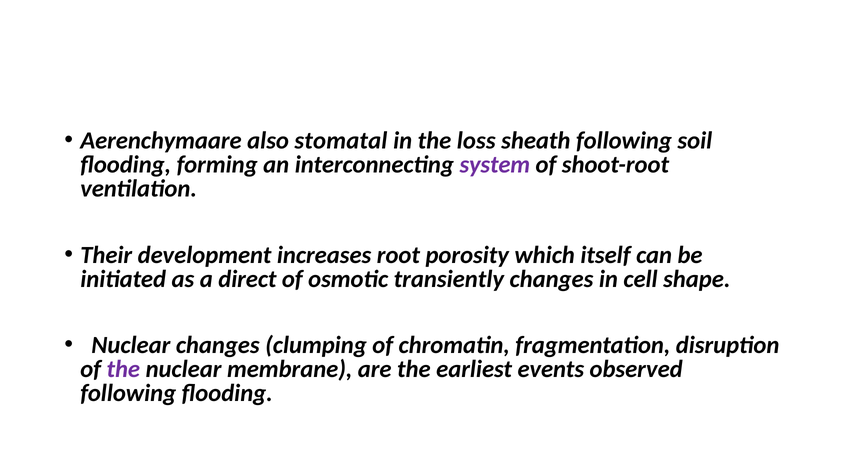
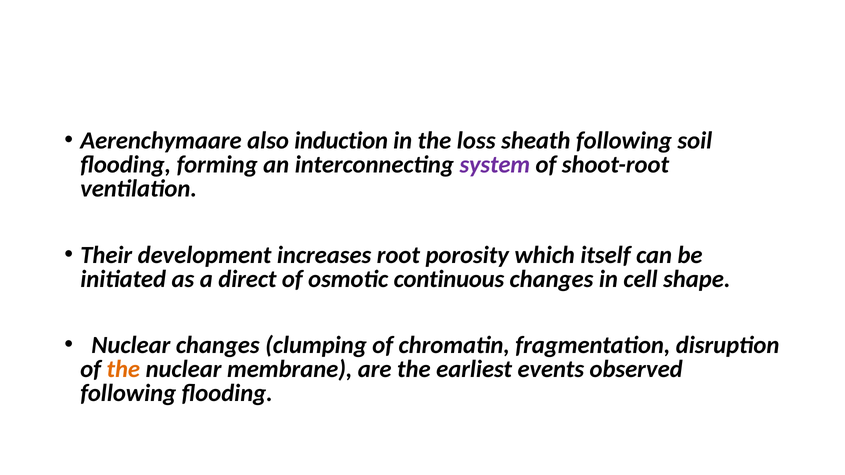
stomatal: stomatal -> induction (341, 141)
transiently: transiently -> continuous (449, 279)
the colour: purple -> orange (123, 369)
